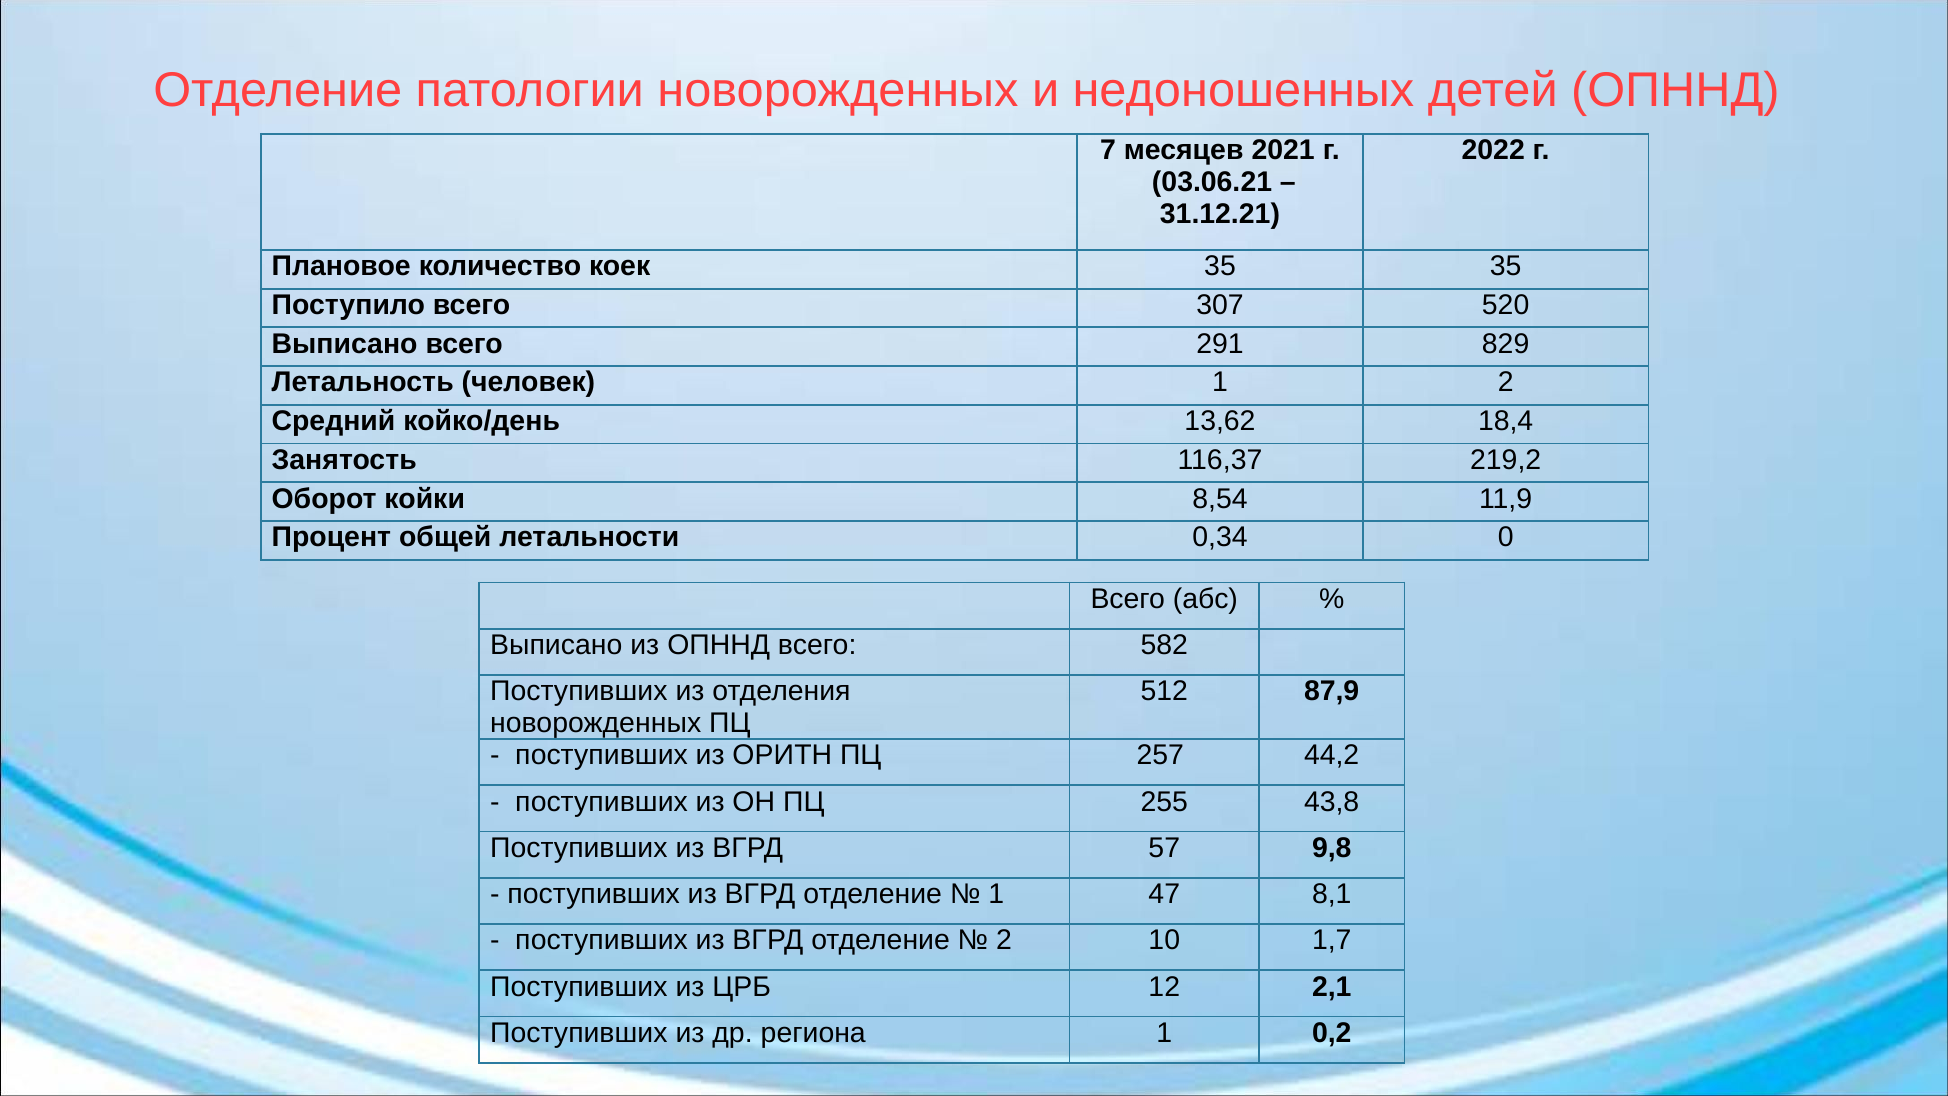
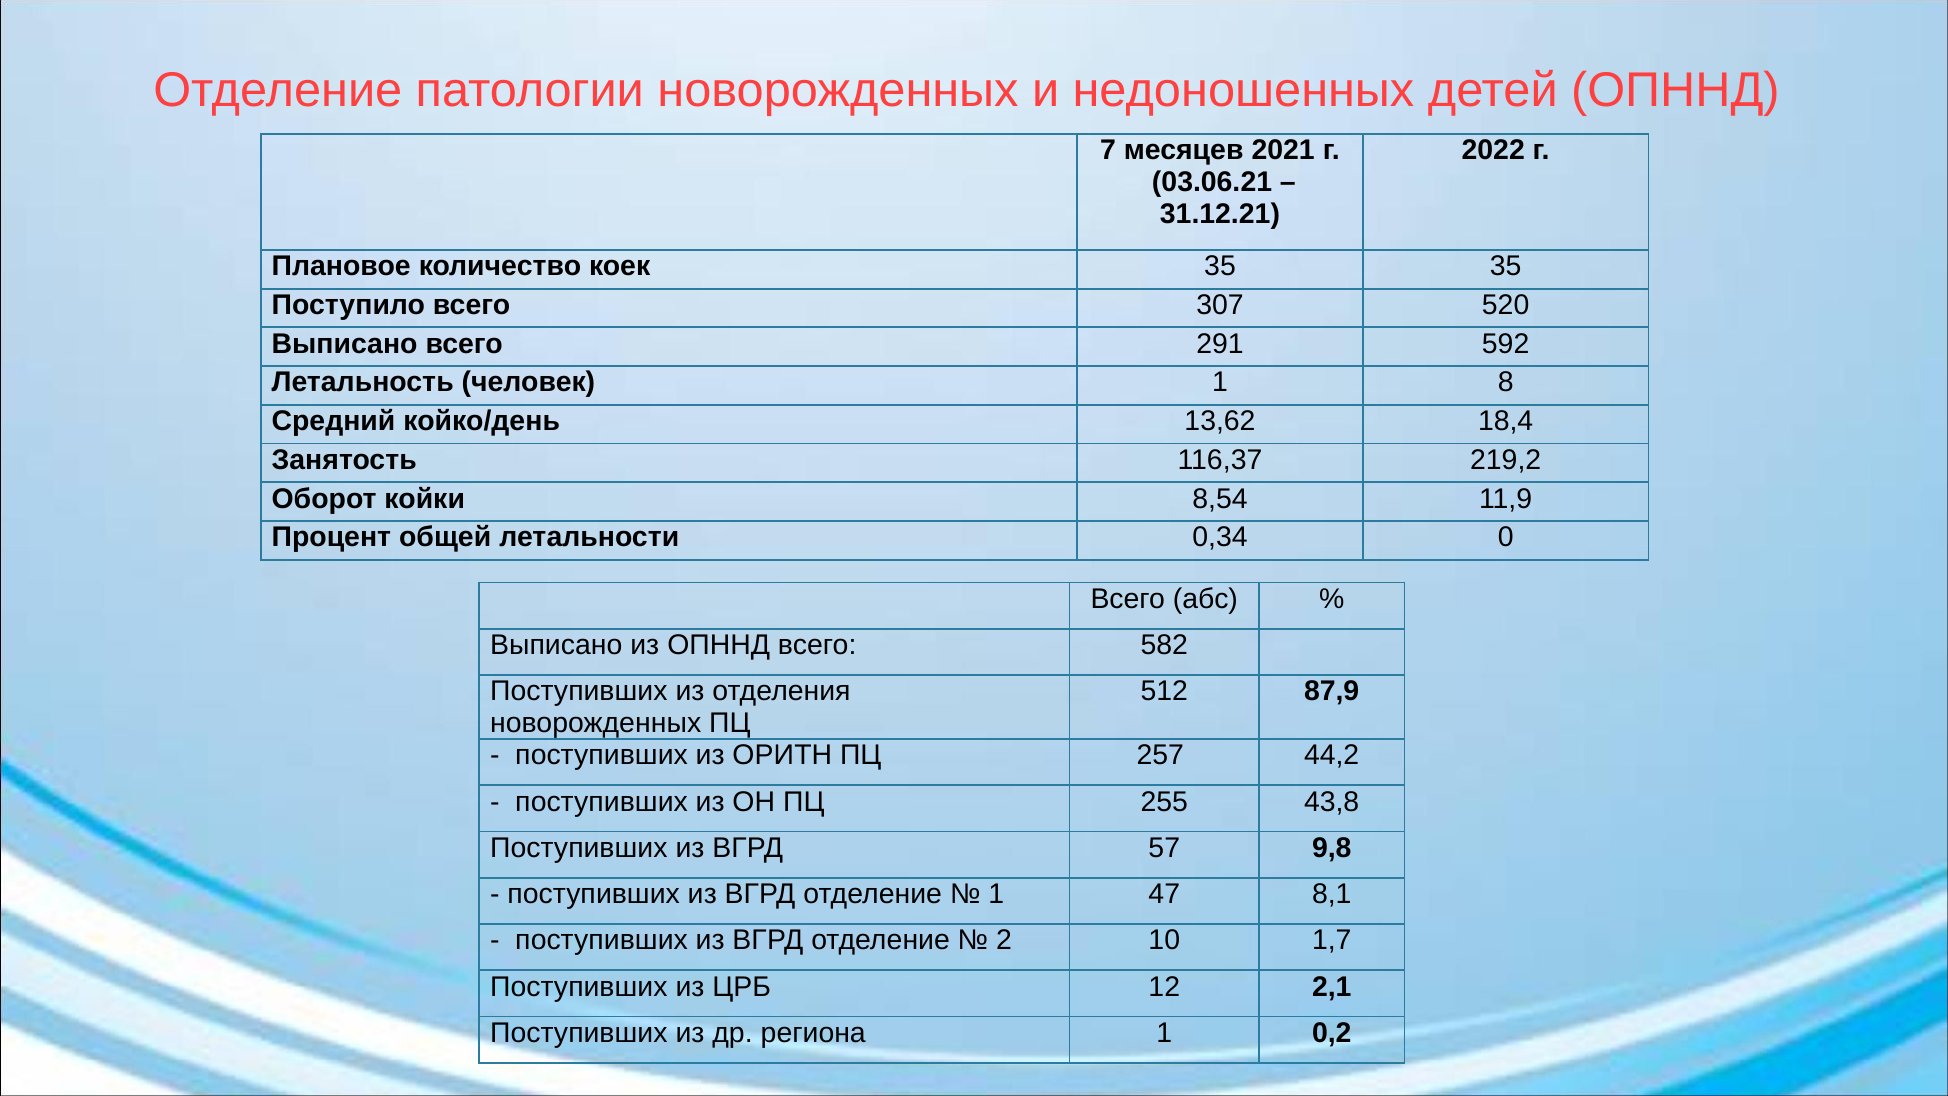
829: 829 -> 592 (1506, 344)
1 2: 2 -> 8 (1506, 382)
